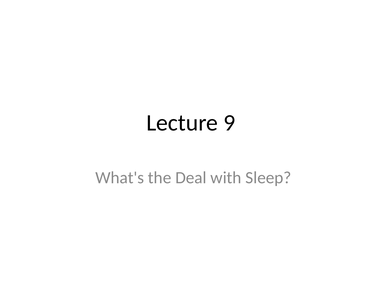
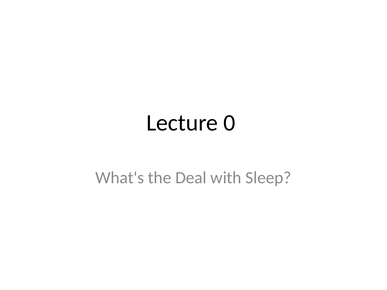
9: 9 -> 0 (229, 123)
